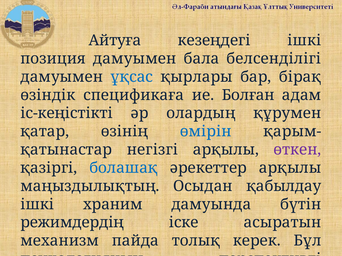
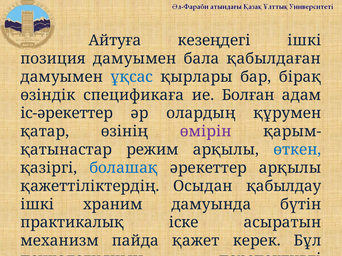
белсенділігі: белсенділігі -> қабылдаған (274, 59)
іс-кеңістікті: іс-кеңістікті -> іс-әрекеттер (67, 113)
өмірін colour: blue -> purple (206, 132)
негізгі: негізгі -> режим (153, 150)
өткен colour: purple -> blue (297, 150)
маңыздылықтың: маңыздылықтың -> қажеттіліктердің (90, 186)
режимдердің: режимдердің -> практикалық (72, 223)
пайда толық: толық -> қажет (196, 241)
